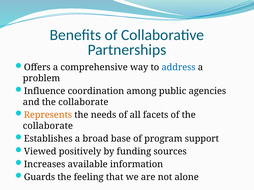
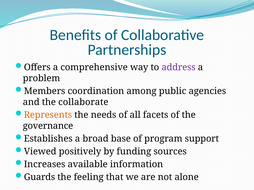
address colour: blue -> purple (178, 68)
Influence: Influence -> Members (45, 91)
collaborate: collaborate -> governance (48, 126)
